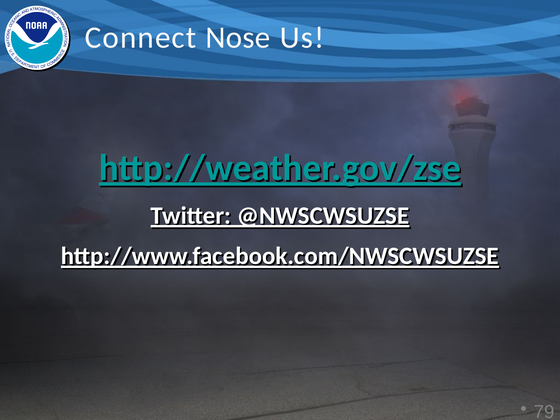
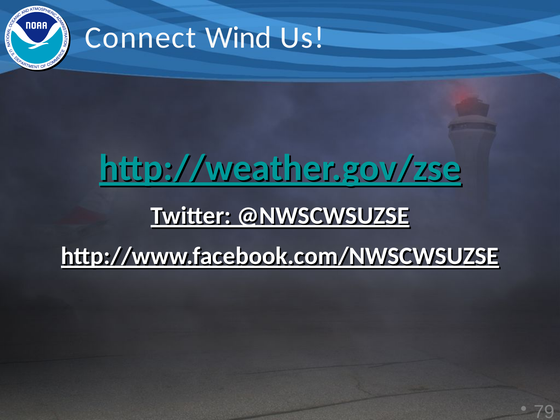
Nose: Nose -> Wind (238, 38)
